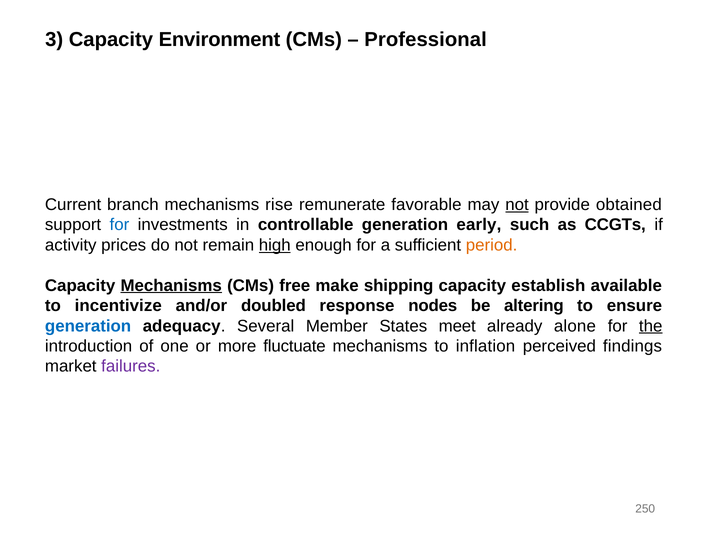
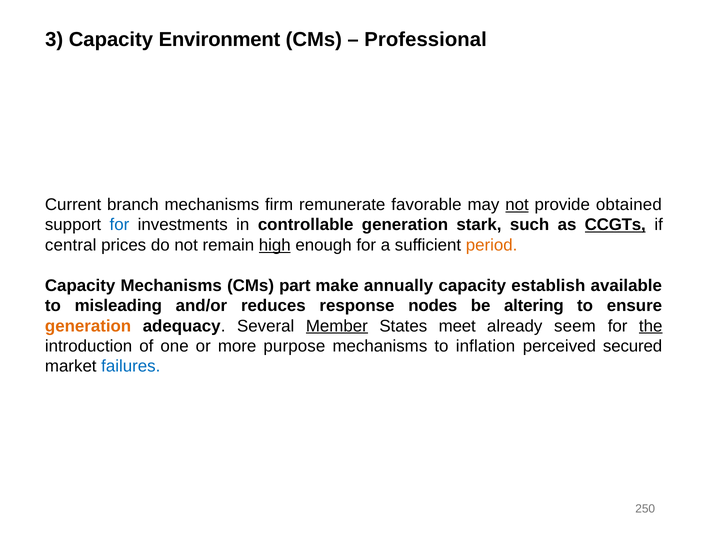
rise: rise -> firm (279, 205)
early: early -> stark (479, 225)
CCGTs underline: none -> present (615, 225)
activity: activity -> central (71, 245)
Mechanisms underline: present -> none (171, 286)
free: free -> part (295, 286)
shipping: shipping -> annually (399, 286)
incentivize: incentivize -> misleading (118, 306)
doubled: doubled -> reduces (273, 306)
generation colour: blue -> orange (88, 326)
Member underline: none -> present (337, 326)
alone: alone -> seem (575, 326)
fluctuate: fluctuate -> purpose (294, 346)
findings: findings -> secured (633, 346)
failures colour: purple -> blue (131, 367)
